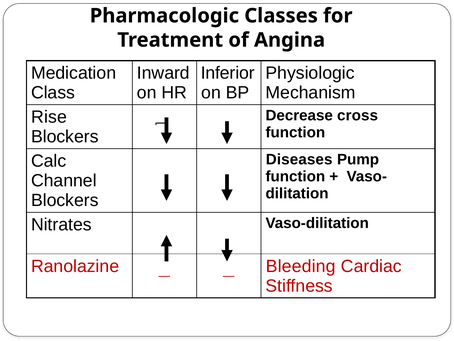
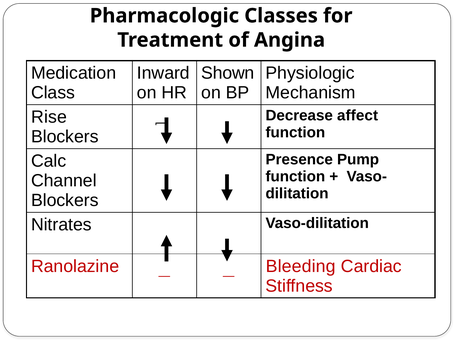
Inferior: Inferior -> Shown (228, 73)
cross: cross -> affect (358, 115)
Diseases: Diseases -> Presence (299, 159)
